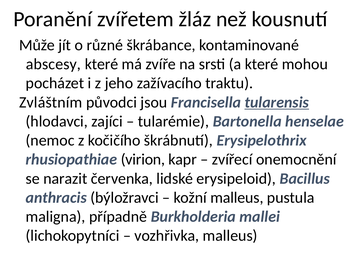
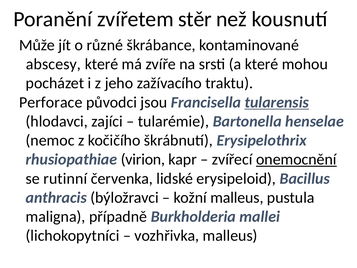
žláz: žláz -> stěr (195, 19)
Zvláštním: Zvláštním -> Perforace (51, 102)
onemocnění underline: none -> present (296, 159)
narazit: narazit -> rutinní (65, 178)
